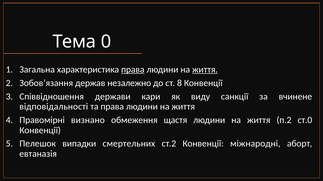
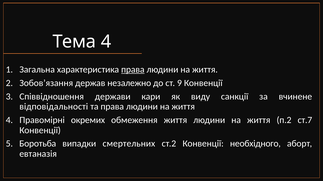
Тема 0: 0 -> 4 (106, 42)
життя underline: present -> none (205, 70)
8: 8 -> 9 (180, 83)
визнано: визнано -> окремих (88, 121)
обмеження щастя: щастя -> життя (175, 121)
ст.0: ст.0 -> ст.7 (305, 121)
Пелешок: Пелешок -> Боротьба (38, 144)
міжнародні: міжнародні -> необхідного (255, 144)
